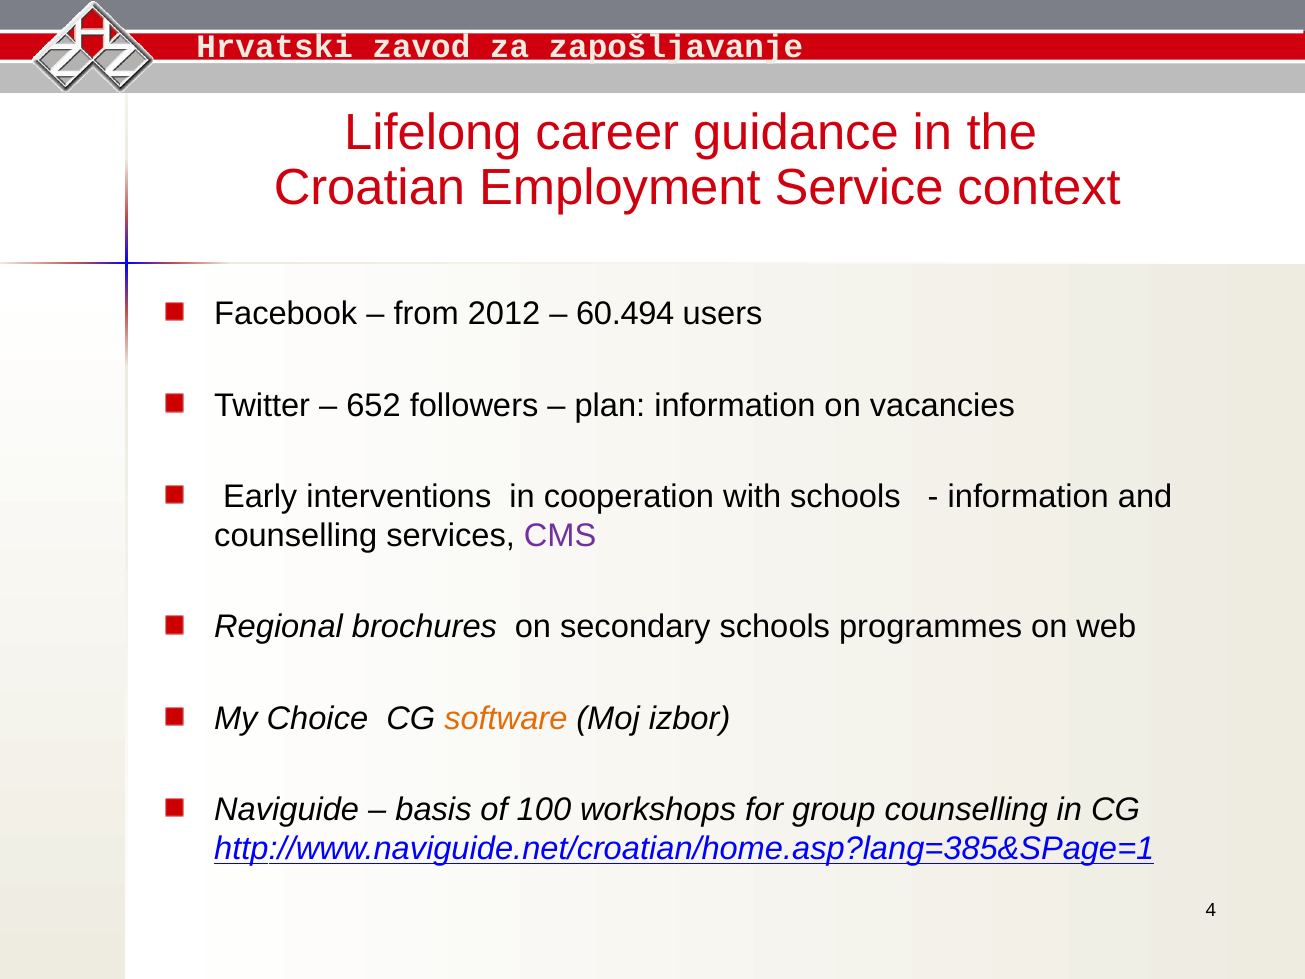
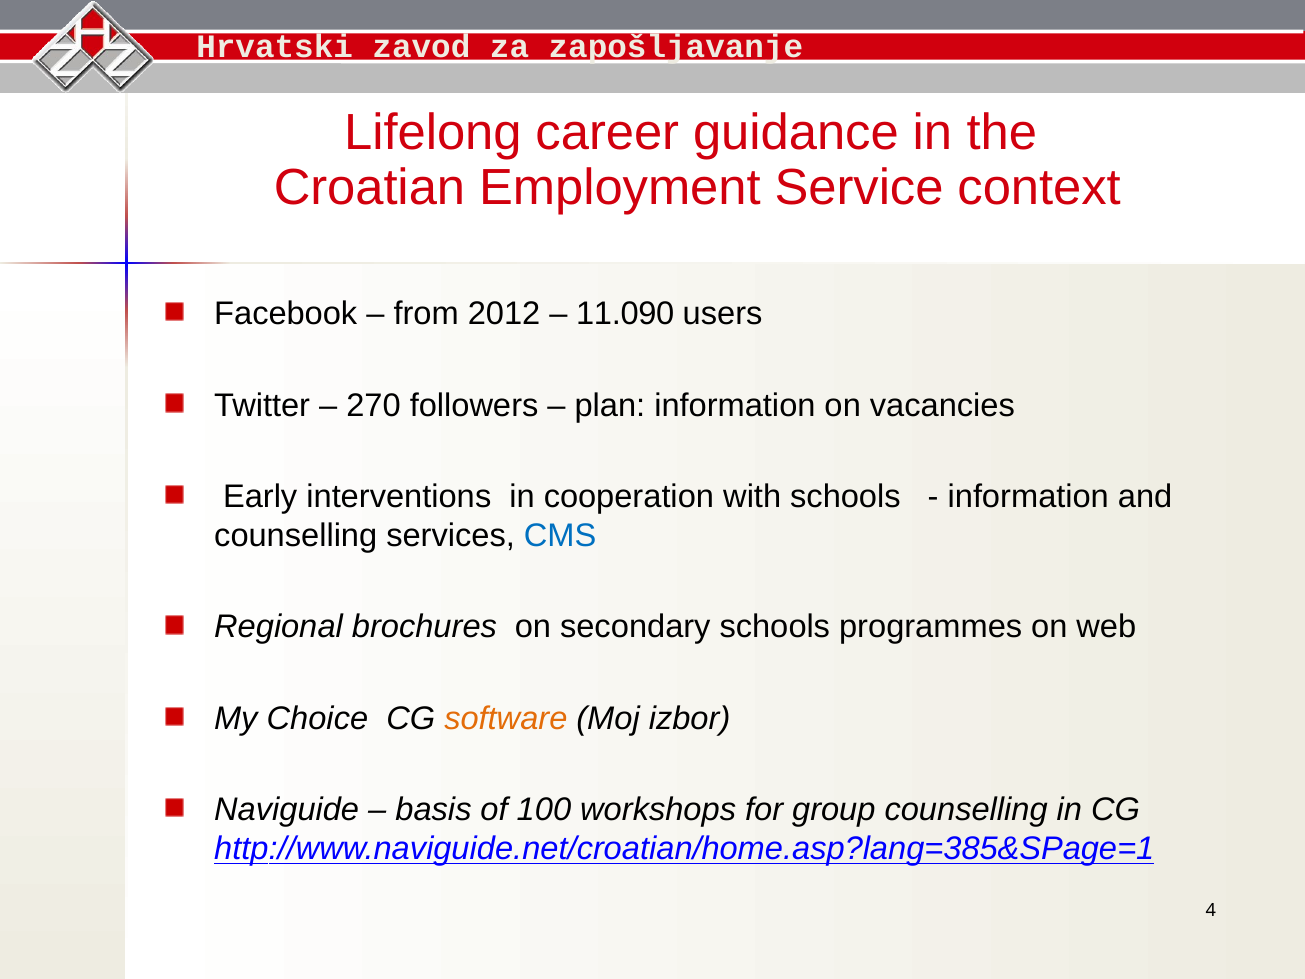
60.494: 60.494 -> 11.090 (625, 314)
652: 652 -> 270 (374, 405)
CMS colour: purple -> blue (560, 536)
